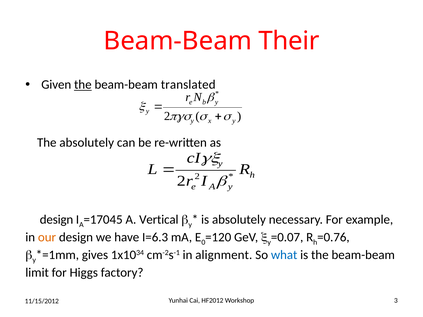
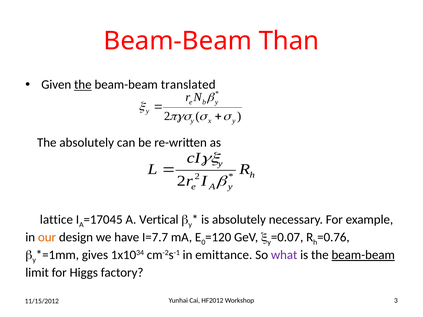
Their: Their -> Than (289, 41)
design: design -> lattice (56, 220)
I=6.3: I=6.3 -> I=7.7 (155, 237)
alignment: alignment -> emittance (224, 255)
what colour: blue -> purple (284, 255)
beam-beam underline: none -> present (363, 255)
